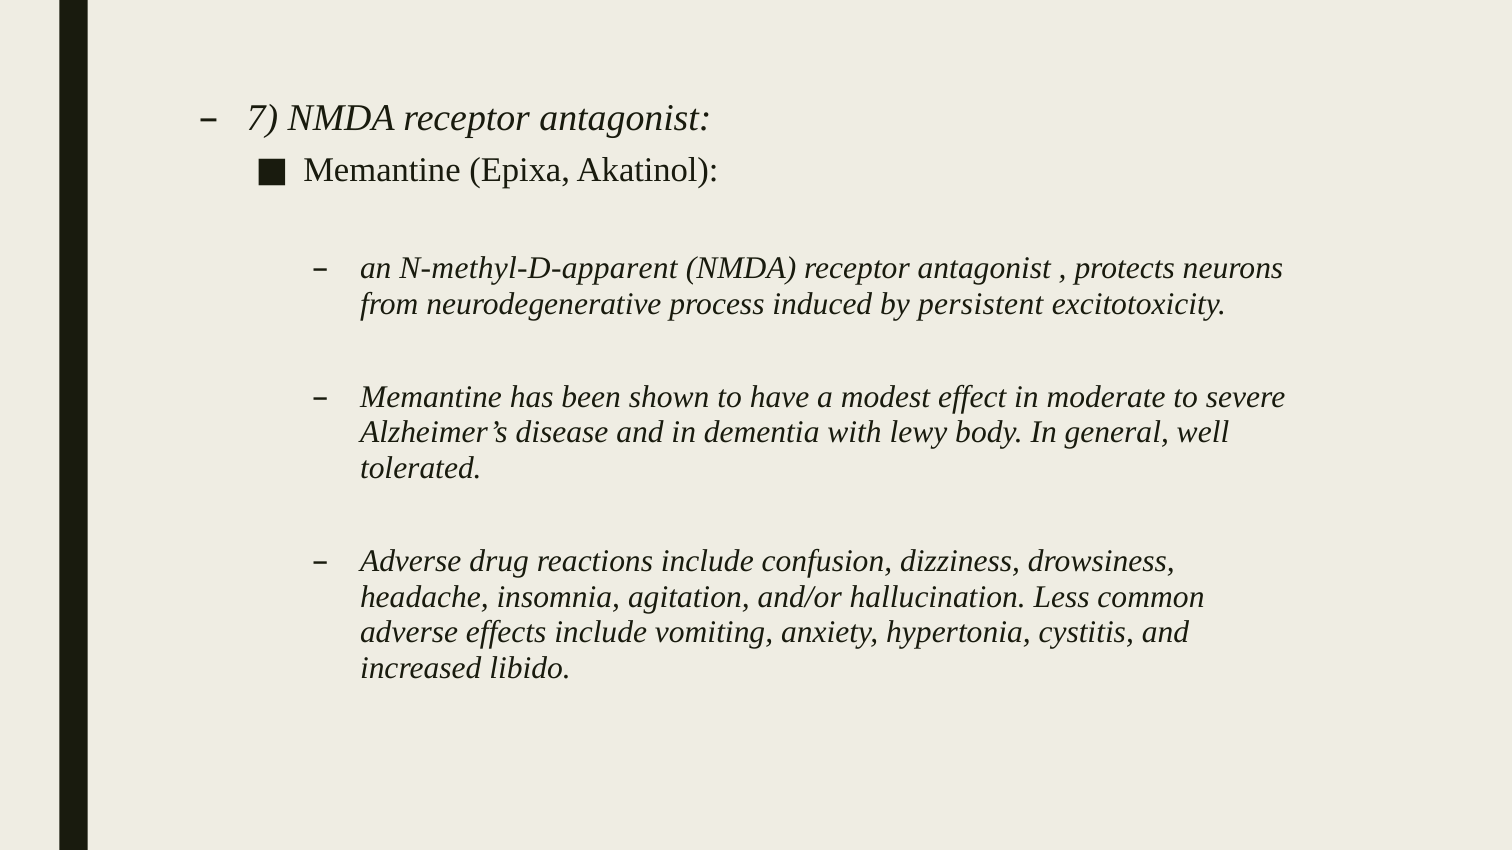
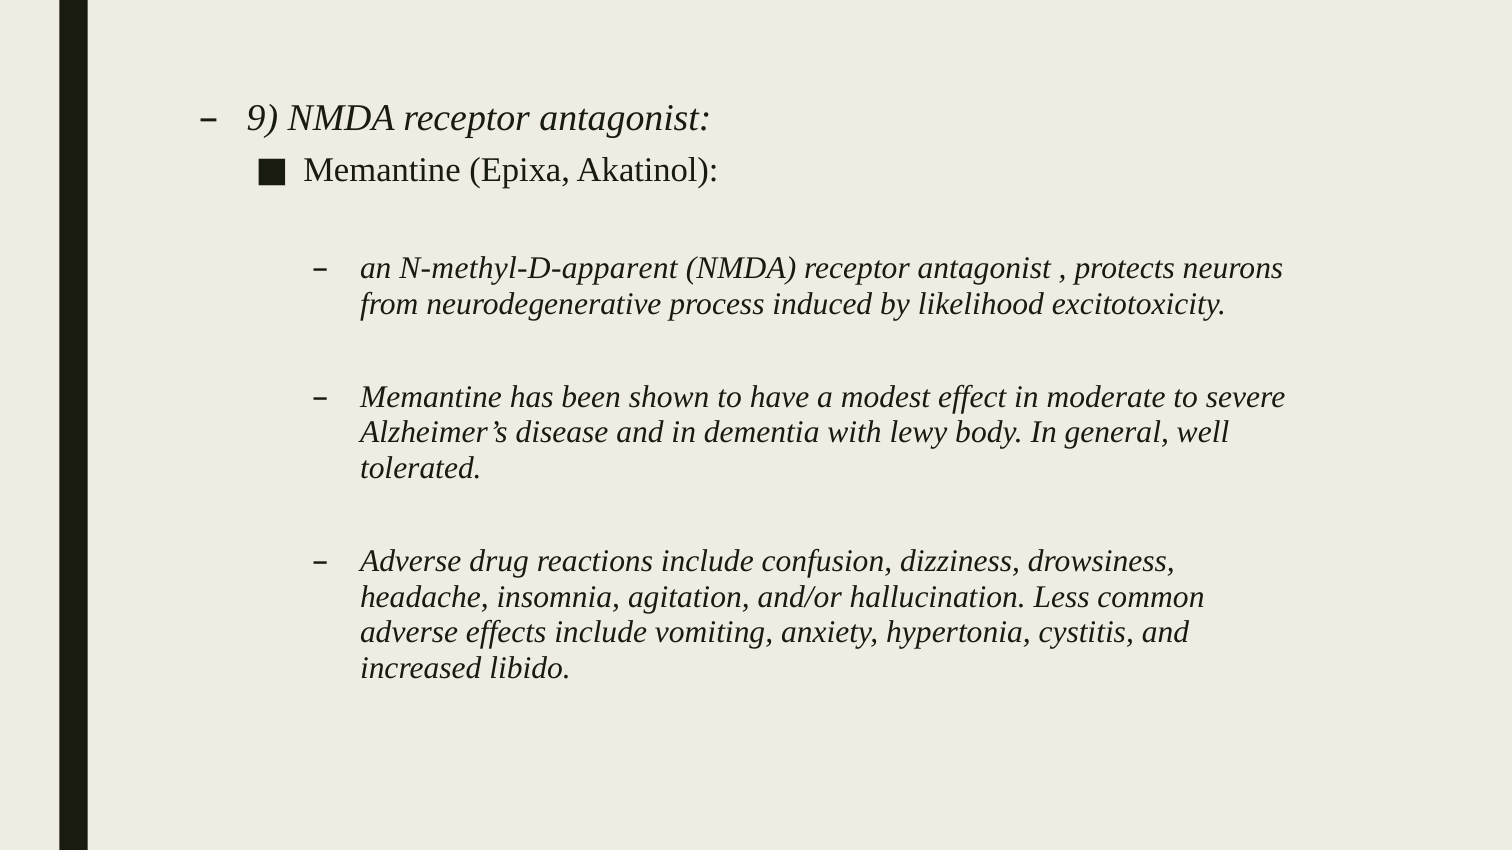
7: 7 -> 9 (262, 118)
persistent: persistent -> likelihood (981, 304)
